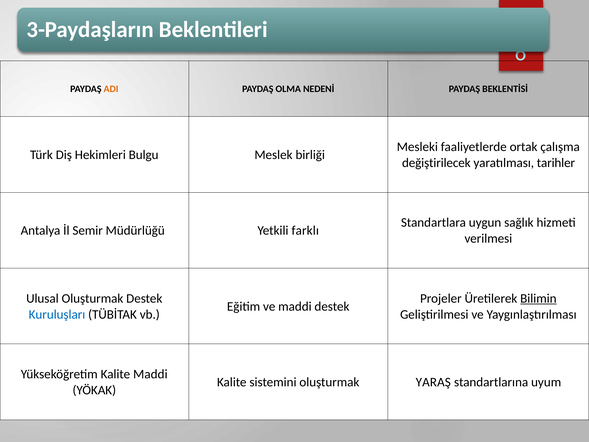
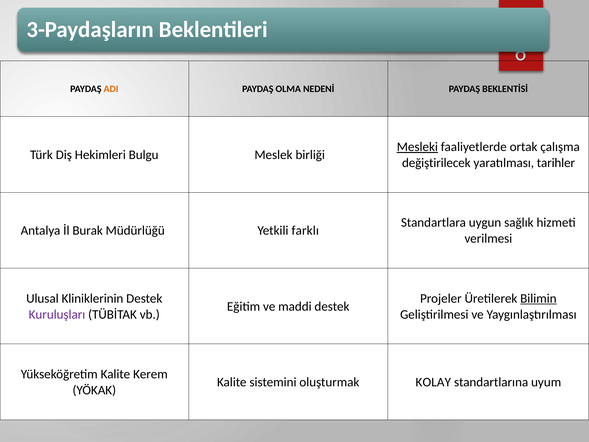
Mesleki underline: none -> present (417, 147)
Semir: Semir -> Burak (88, 230)
Ulusal Oluşturmak: Oluşturmak -> Kliniklerinin (92, 298)
Kuruluşları colour: blue -> purple (57, 314)
Kalite Maddi: Maddi -> Kerem (150, 374)
YARAŞ: YARAŞ -> KOLAY (433, 382)
